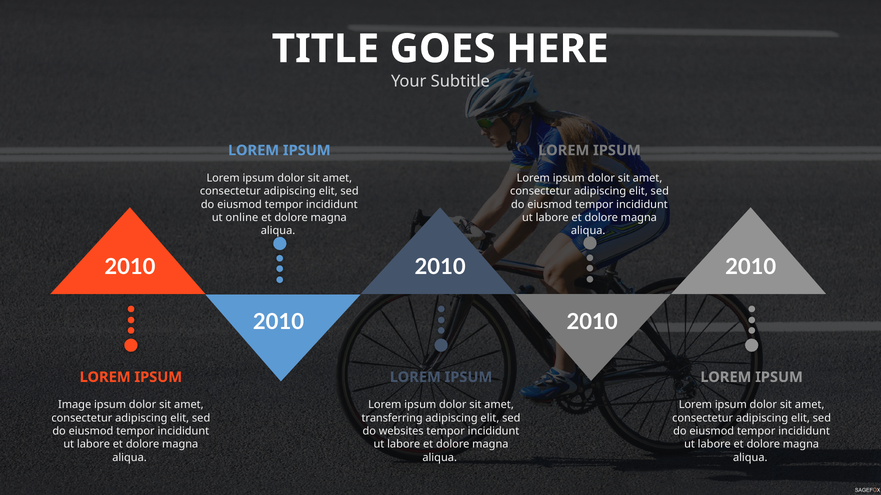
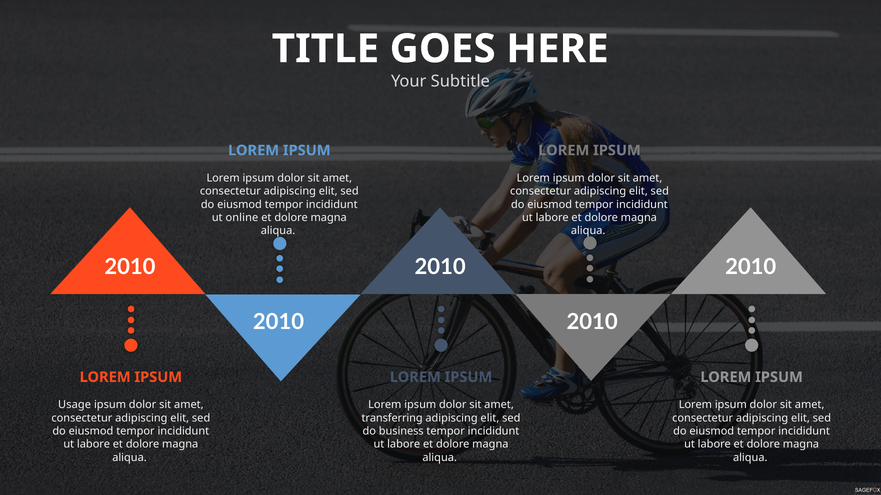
Image: Image -> Usage (75, 405)
websites: websites -> business (401, 432)
